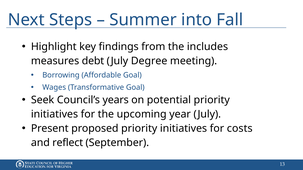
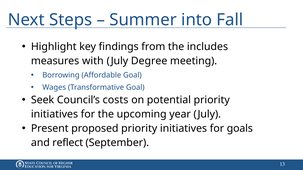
debt: debt -> with (93, 61)
years: years -> costs (116, 100)
costs: costs -> goals (240, 129)
